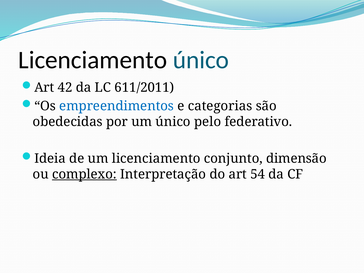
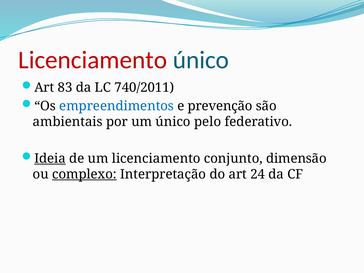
Licenciamento colour: black -> red (93, 60)
42: 42 -> 83 (65, 88)
611/2011: 611/2011 -> 740/2011 (144, 88)
categorias: categorias -> prevenção (220, 106)
obedecidas: obedecidas -> ambientais (68, 122)
Ideia underline: none -> present (50, 159)
54: 54 -> 24 (258, 174)
